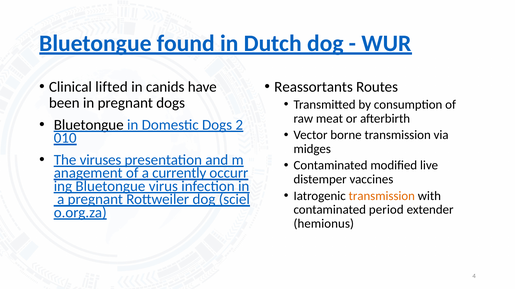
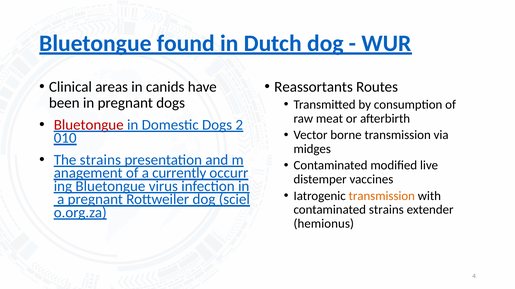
lifted: lifted -> areas (112, 87)
Bluetongue colour: black -> red (89, 125)
The viruses: viruses -> strains (100, 160)
contaminated period: period -> strains (386, 210)
